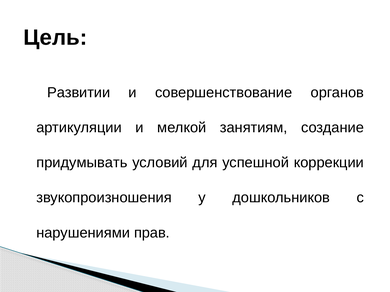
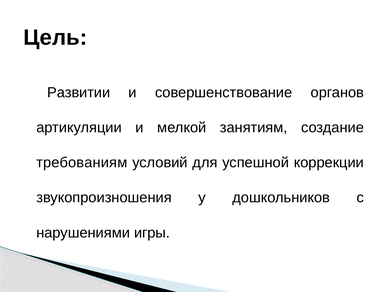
придумывать: придумывать -> требованиям (82, 163)
прав: прав -> игры (152, 233)
